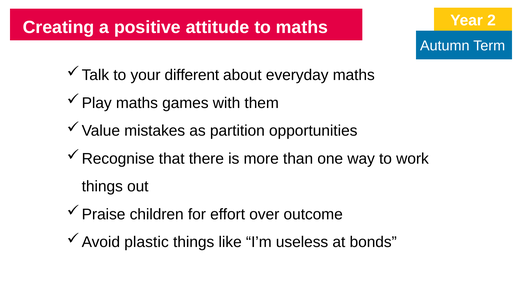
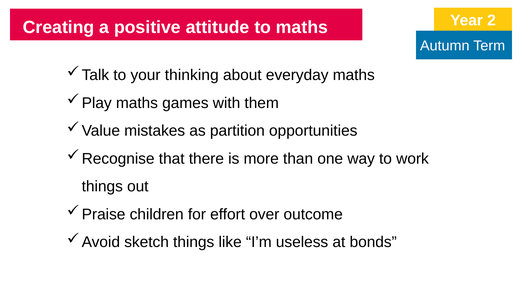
different: different -> thinking (192, 75)
plastic: plastic -> sketch (147, 242)
